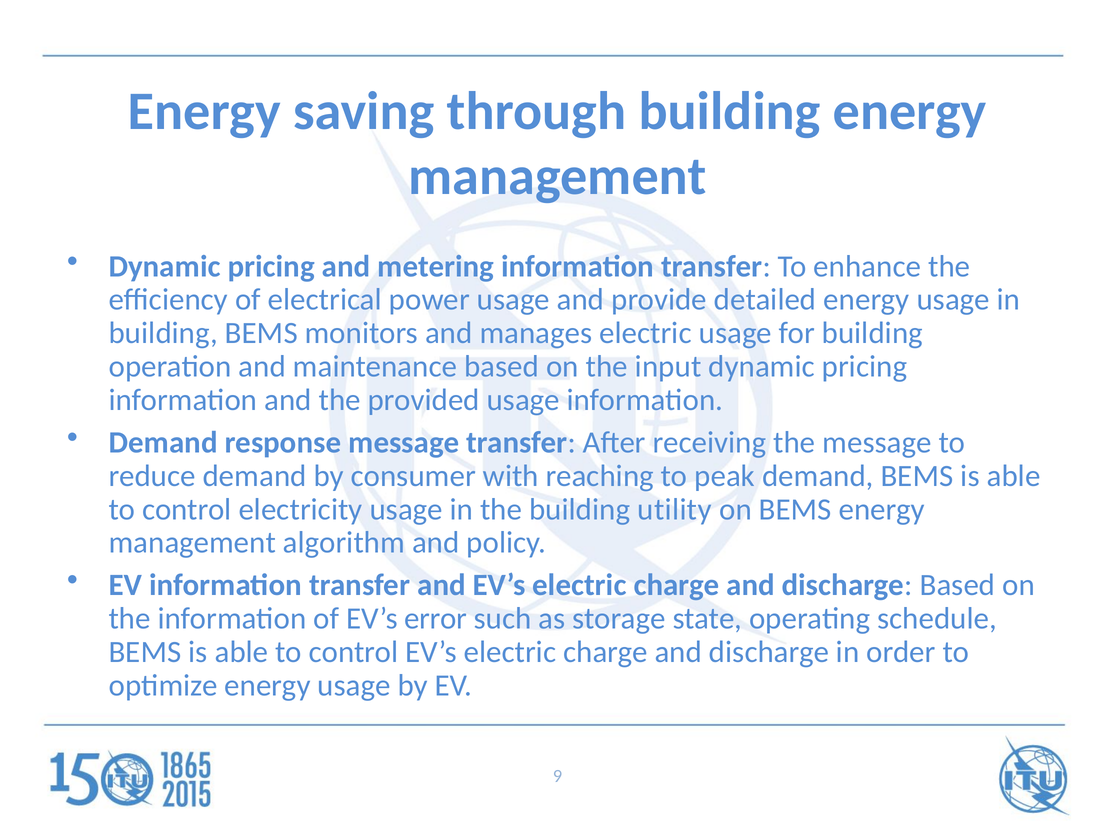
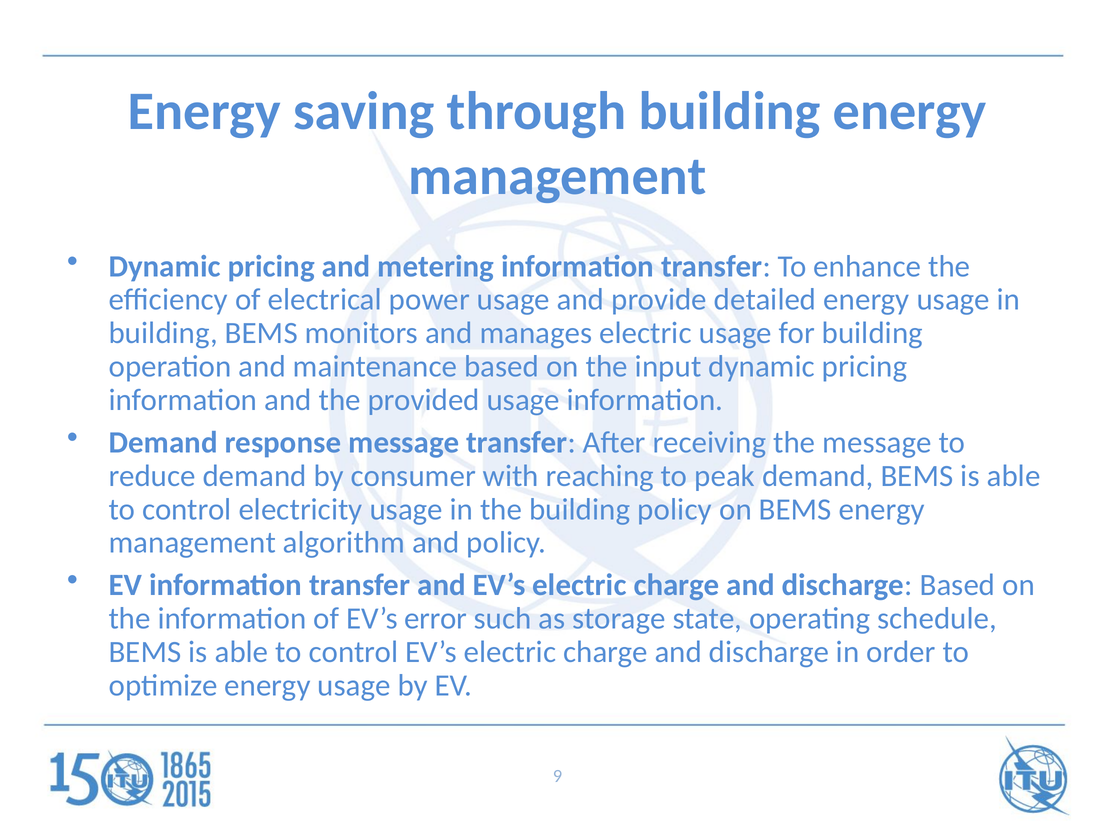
building utility: utility -> policy (675, 509)
